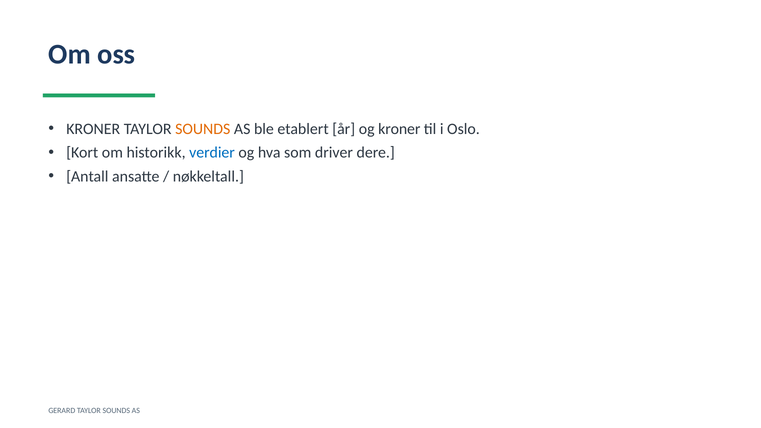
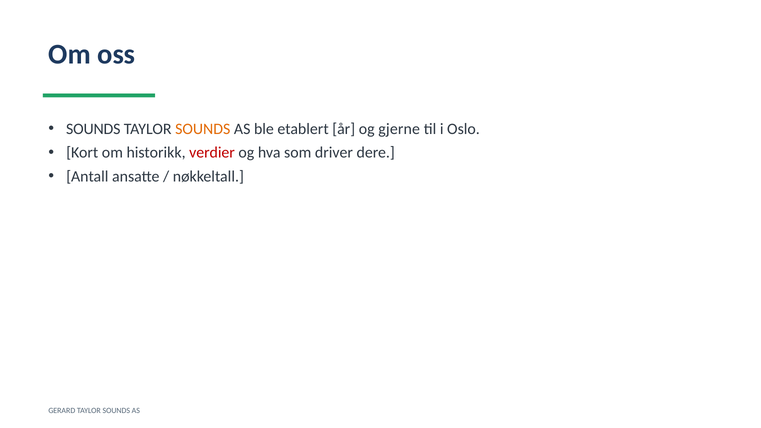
KRONER: KRONER -> SOUNDS (93, 129)
og kroner: kroner -> gjerne (399, 129)
verdier colour: blue -> red (212, 153)
